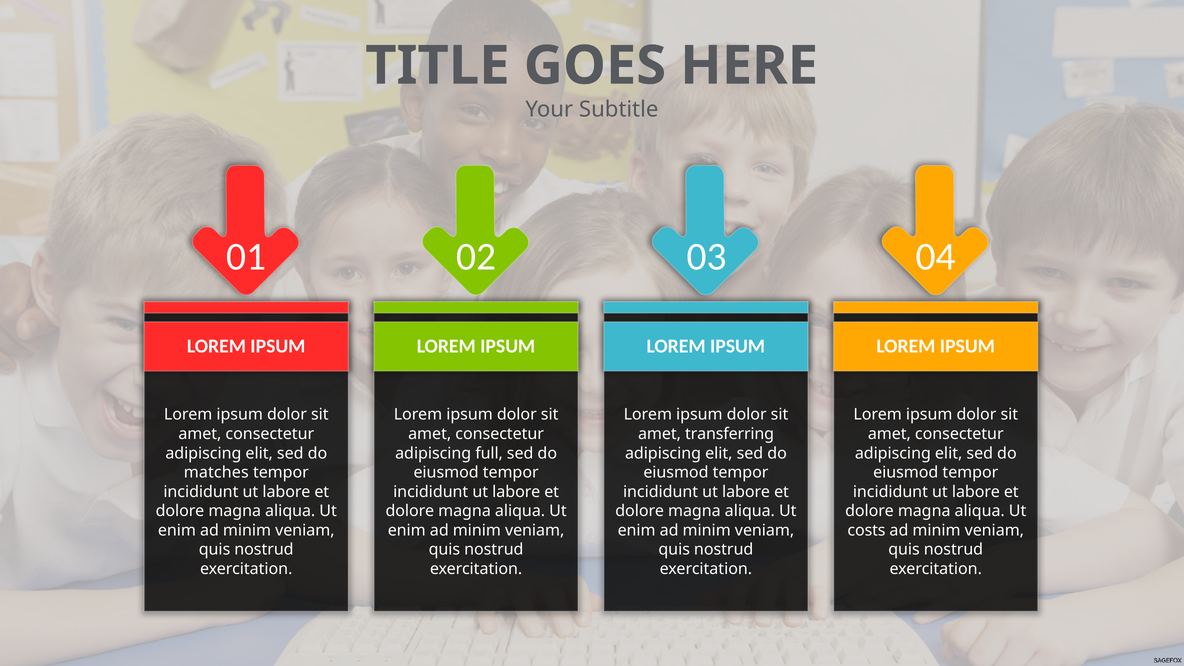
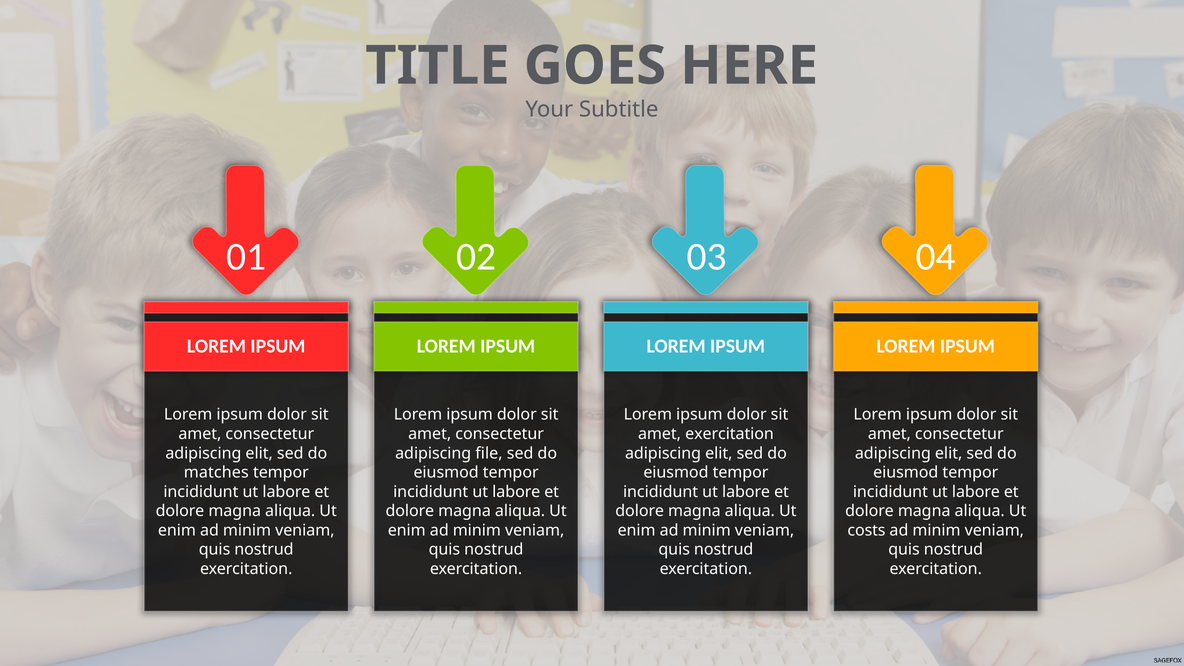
amet transferring: transferring -> exercitation (730, 434)
full: full -> file (489, 453)
